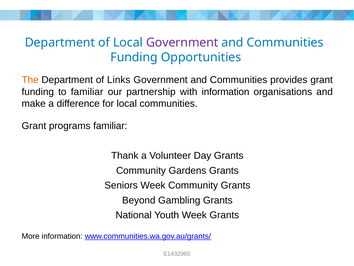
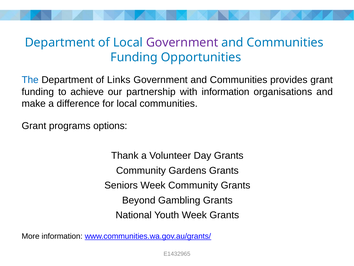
The colour: orange -> blue (30, 80)
to familiar: familiar -> achieve (87, 92)
programs familiar: familiar -> options (110, 126)
